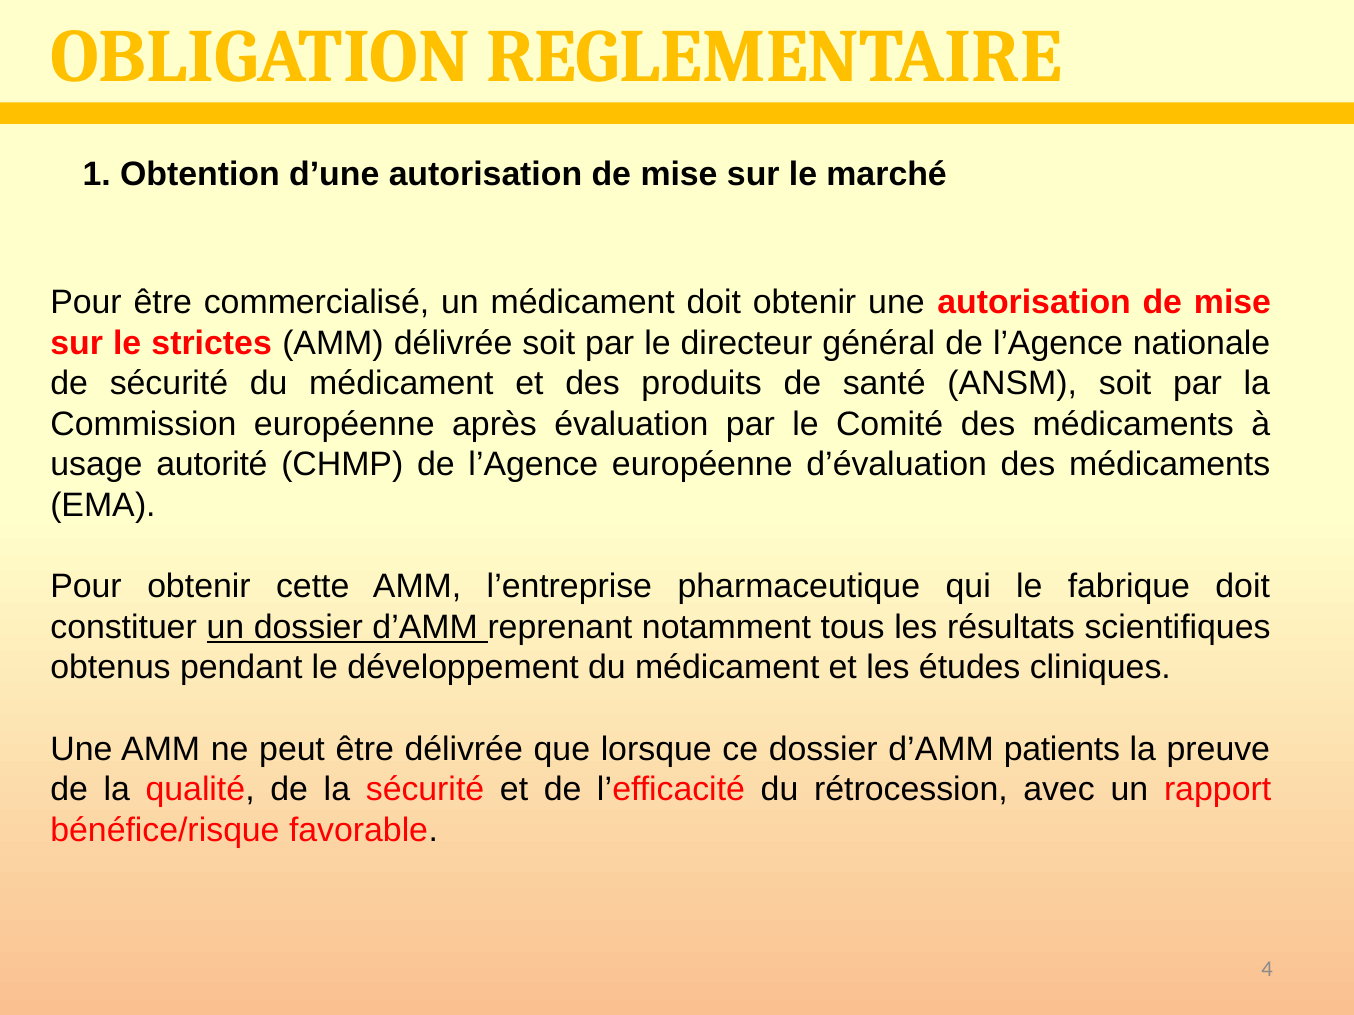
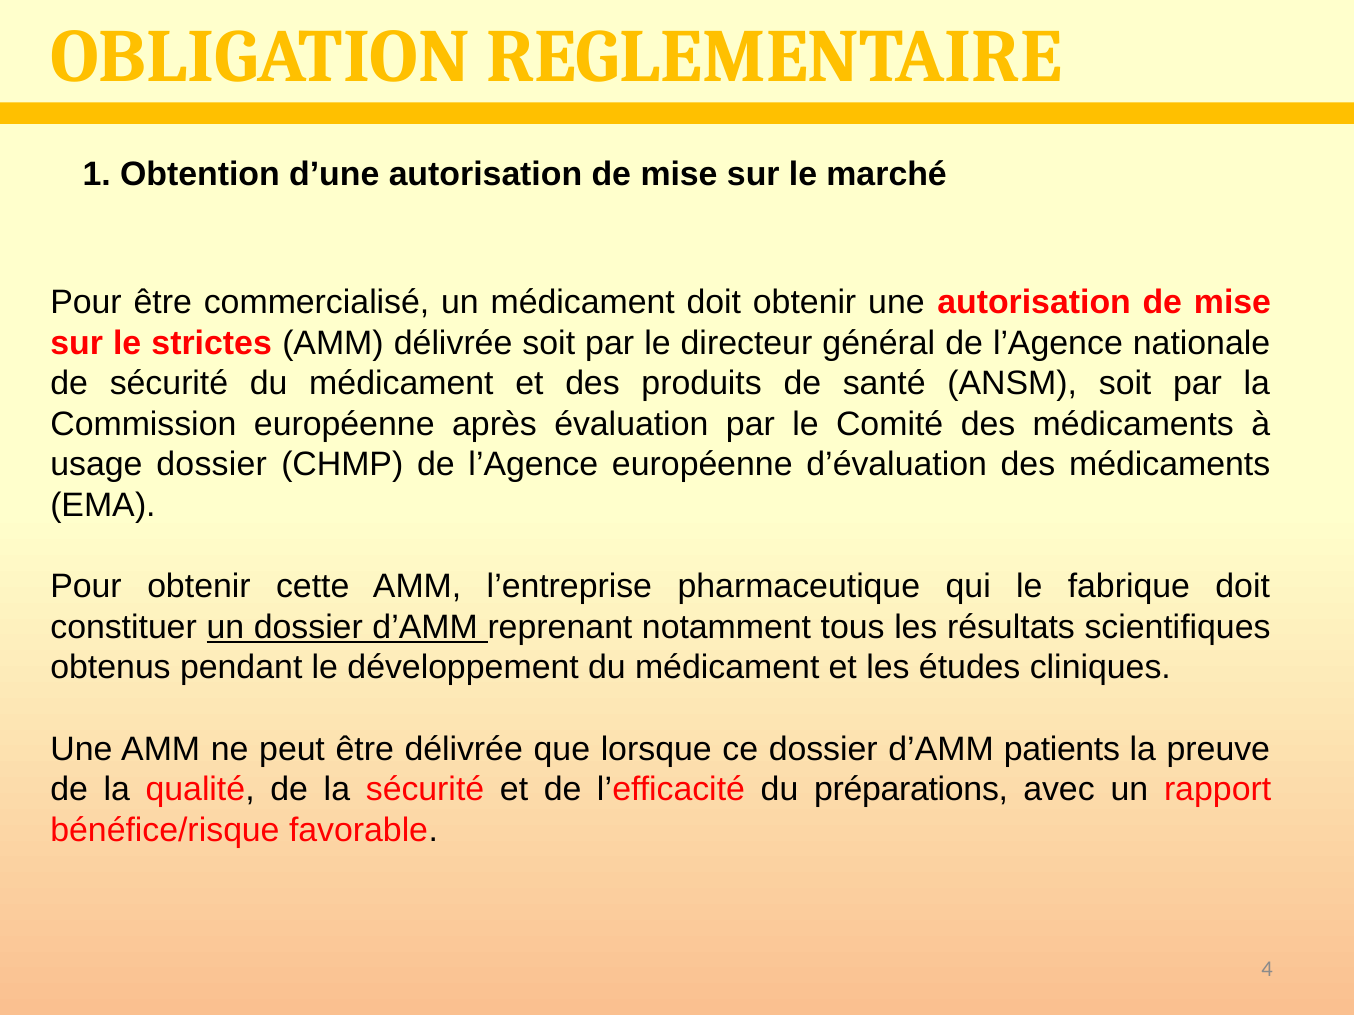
usage autorité: autorité -> dossier (212, 465)
rétrocession: rétrocession -> préparations (911, 790)
